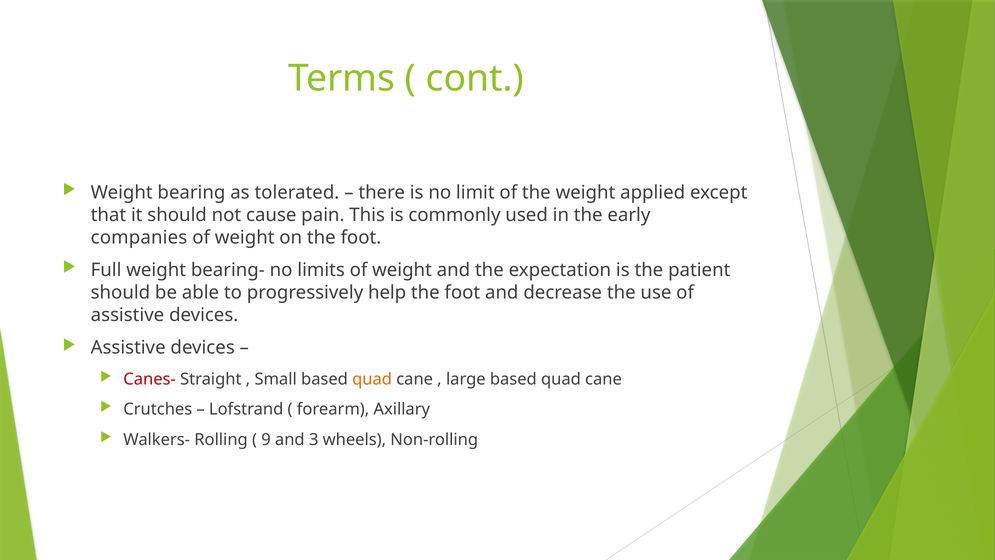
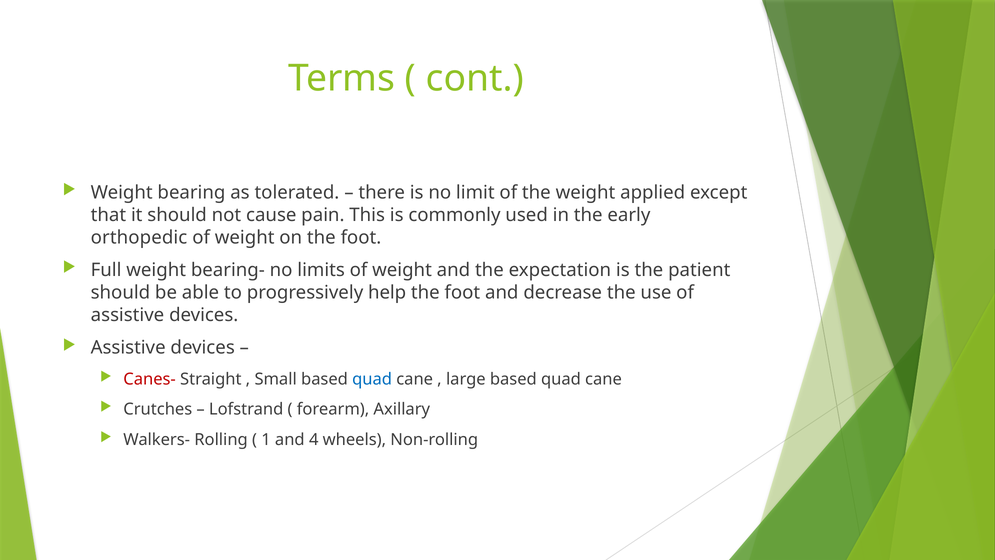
companies: companies -> orthopedic (139, 237)
quad colour: orange -> blue (372, 379)
9: 9 -> 1 (266, 440)
3: 3 -> 4 (314, 440)
